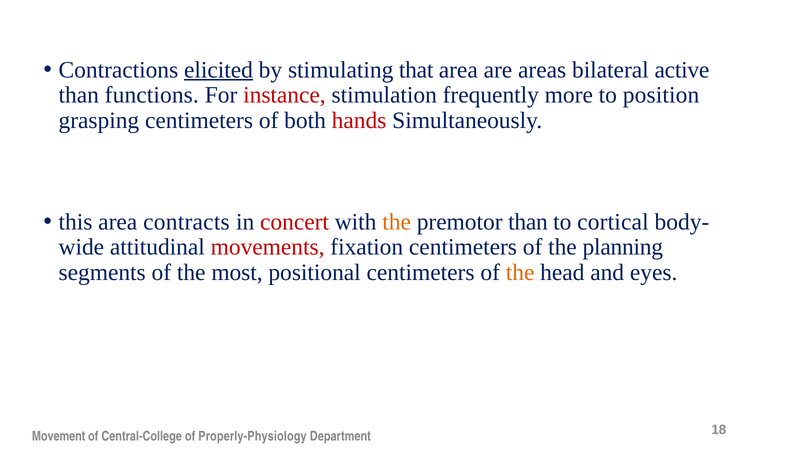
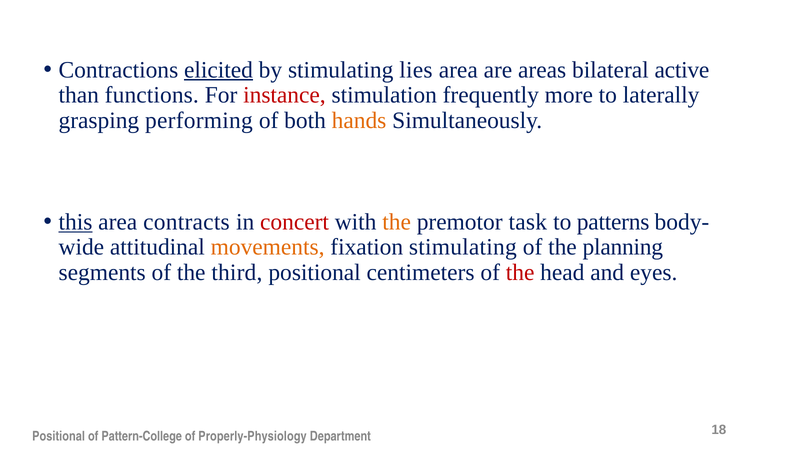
that: that -> lies (416, 70)
position: position -> laterally (661, 95)
grasping centimeters: centimeters -> performing (199, 121)
hands colour: red -> orange (359, 121)
this underline: none -> present (76, 222)
premotor than: than -> task (528, 222)
cortical: cortical -> patterns (613, 222)
movements colour: red -> orange (268, 247)
fixation centimeters: centimeters -> stimulating (463, 247)
most: most -> third (237, 272)
the colour: orange -> red (520, 272)
Movement: Movement -> Positional (59, 436)
Central-College: Central-College -> Pattern-College (142, 436)
